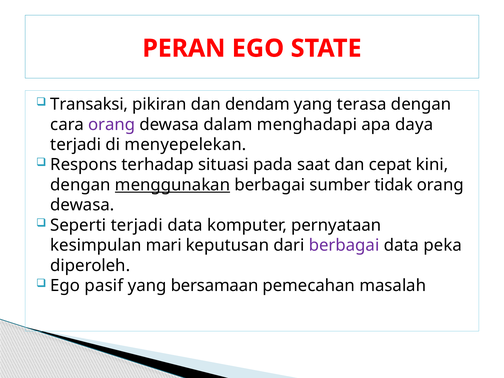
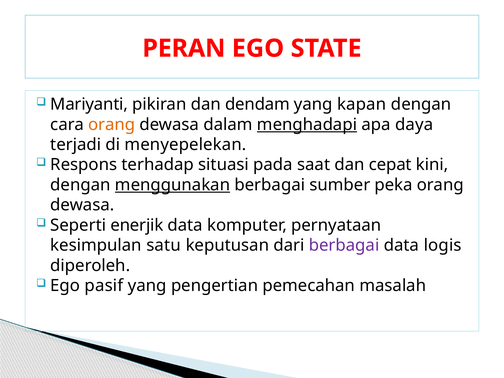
Transaksi: Transaksi -> Mariyanti (89, 104)
terasa: terasa -> kapan (362, 104)
orang colour: purple -> orange (112, 124)
menghadapi underline: none -> present (307, 124)
tidak: tidak -> peka (394, 185)
Seperti terjadi: terjadi -> enerjik (137, 225)
mari: mari -> satu (164, 245)
peka: peka -> logis (443, 245)
bersamaan: bersamaan -> pengertian (215, 286)
